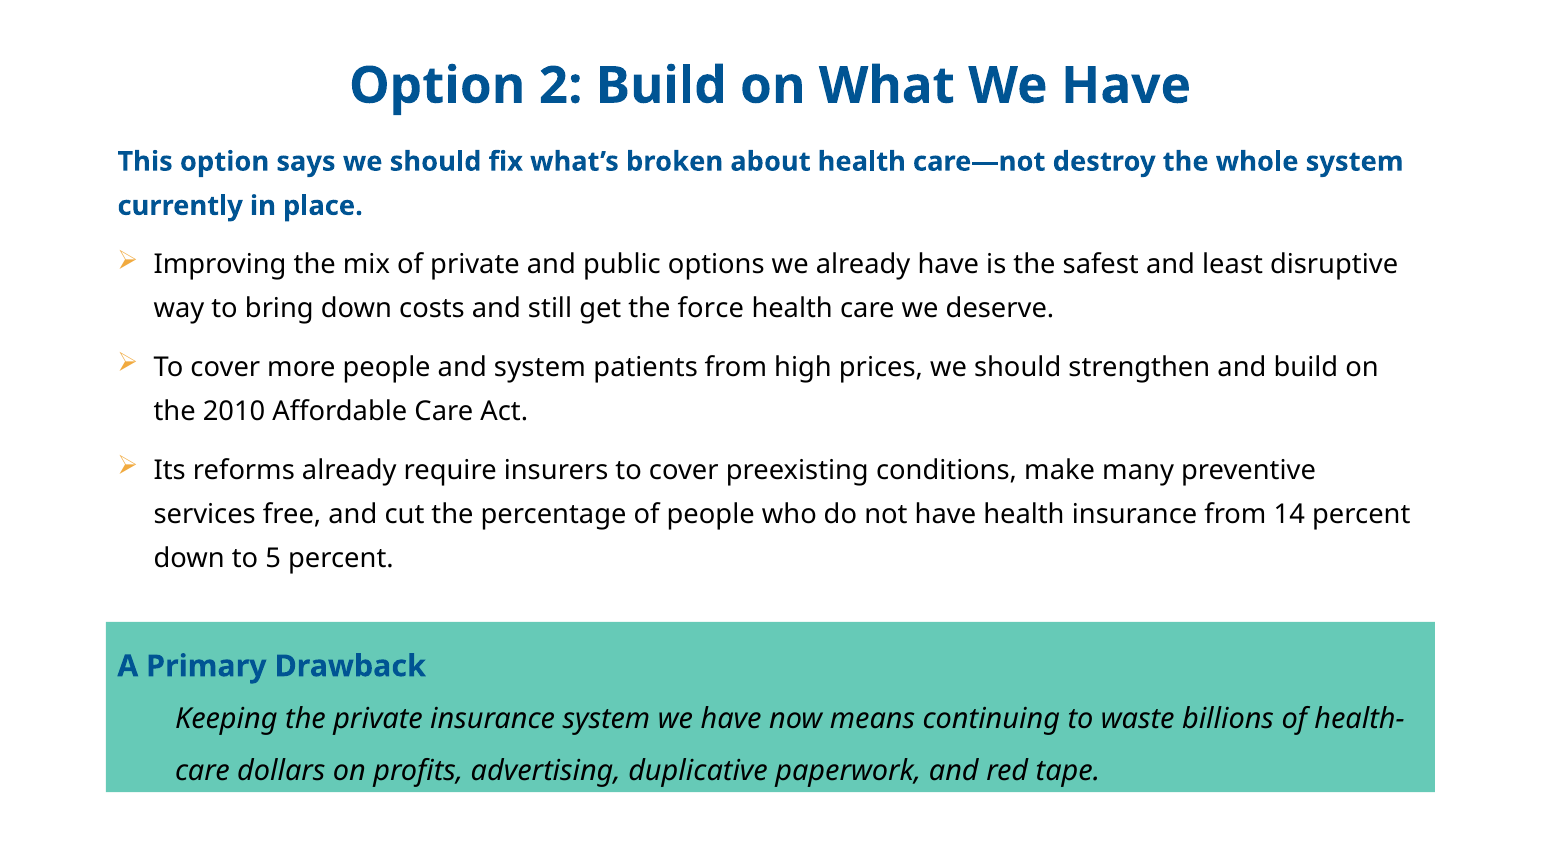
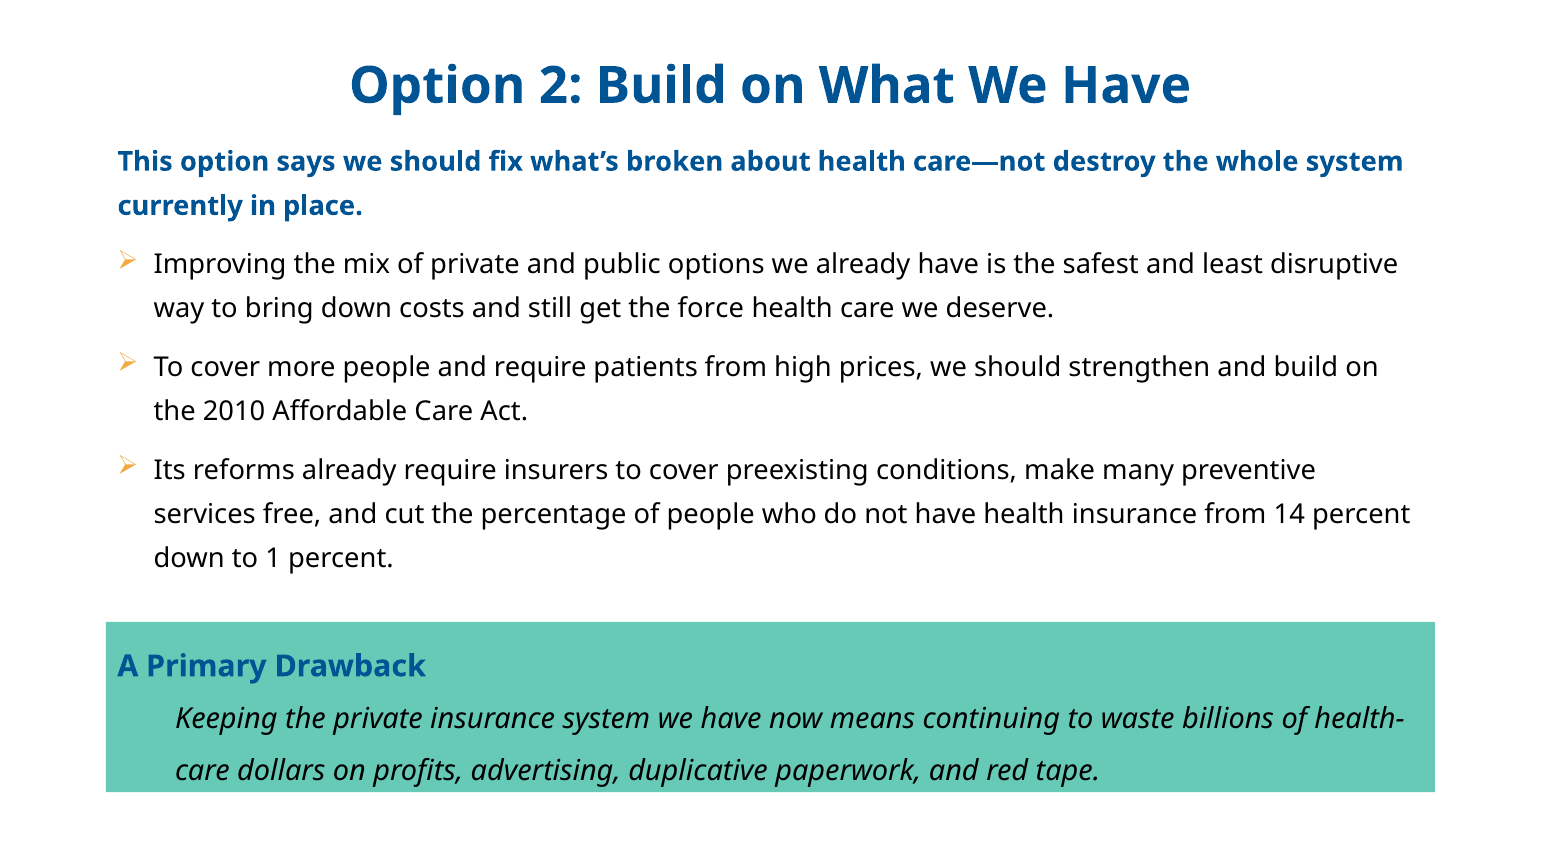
and system: system -> require (540, 367)
5: 5 -> 1 (273, 559)
